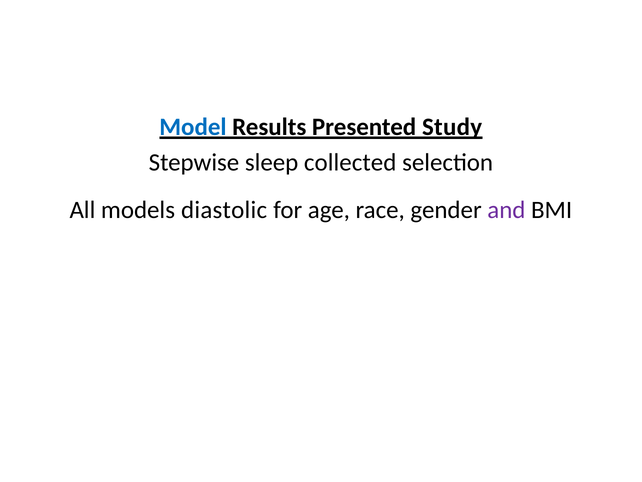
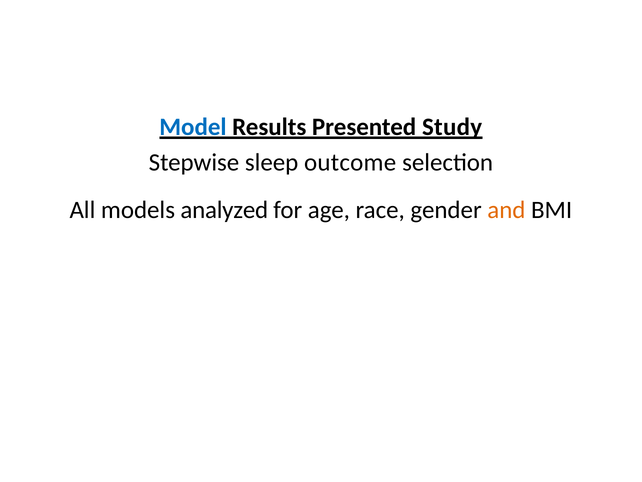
collected: collected -> outcome (350, 162)
diastolic: diastolic -> analyzed (224, 210)
and colour: purple -> orange (506, 210)
